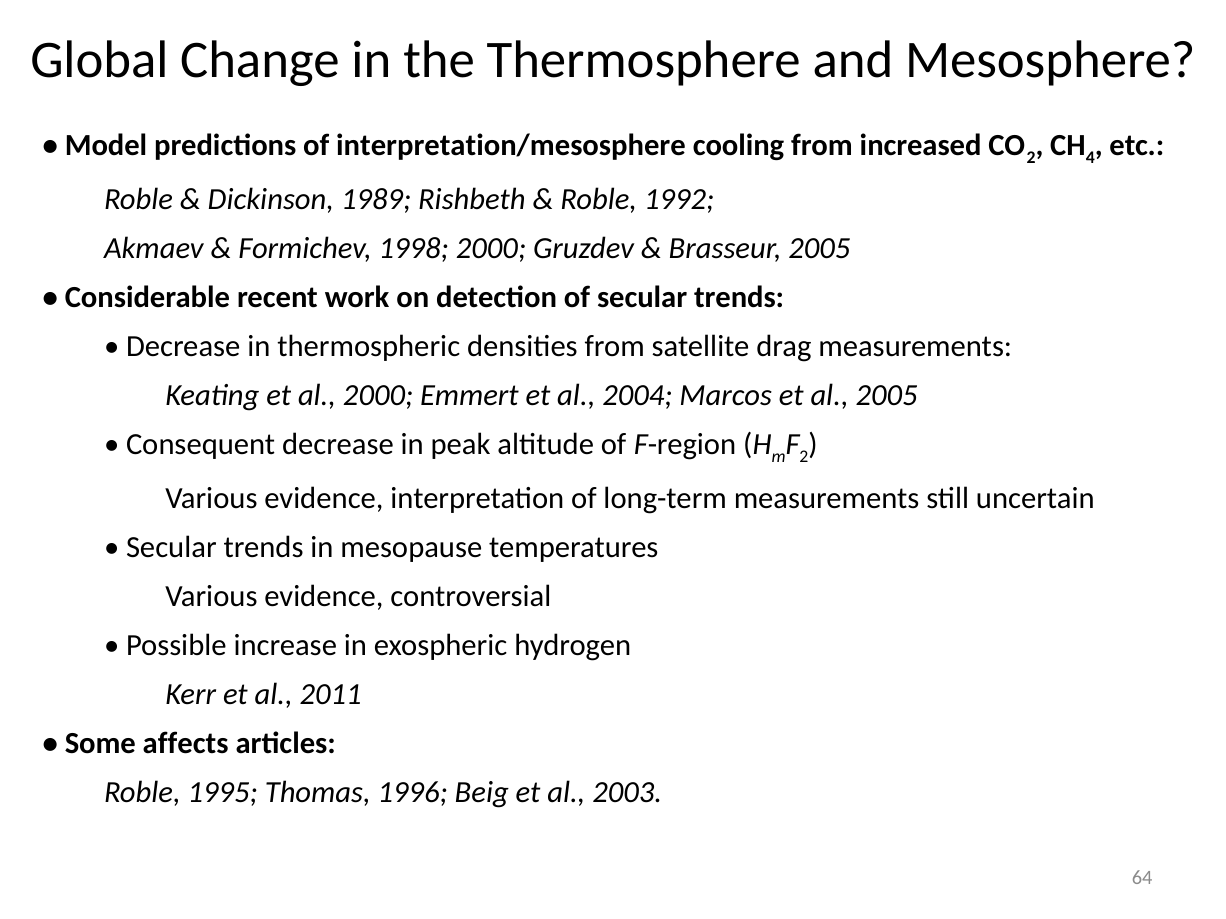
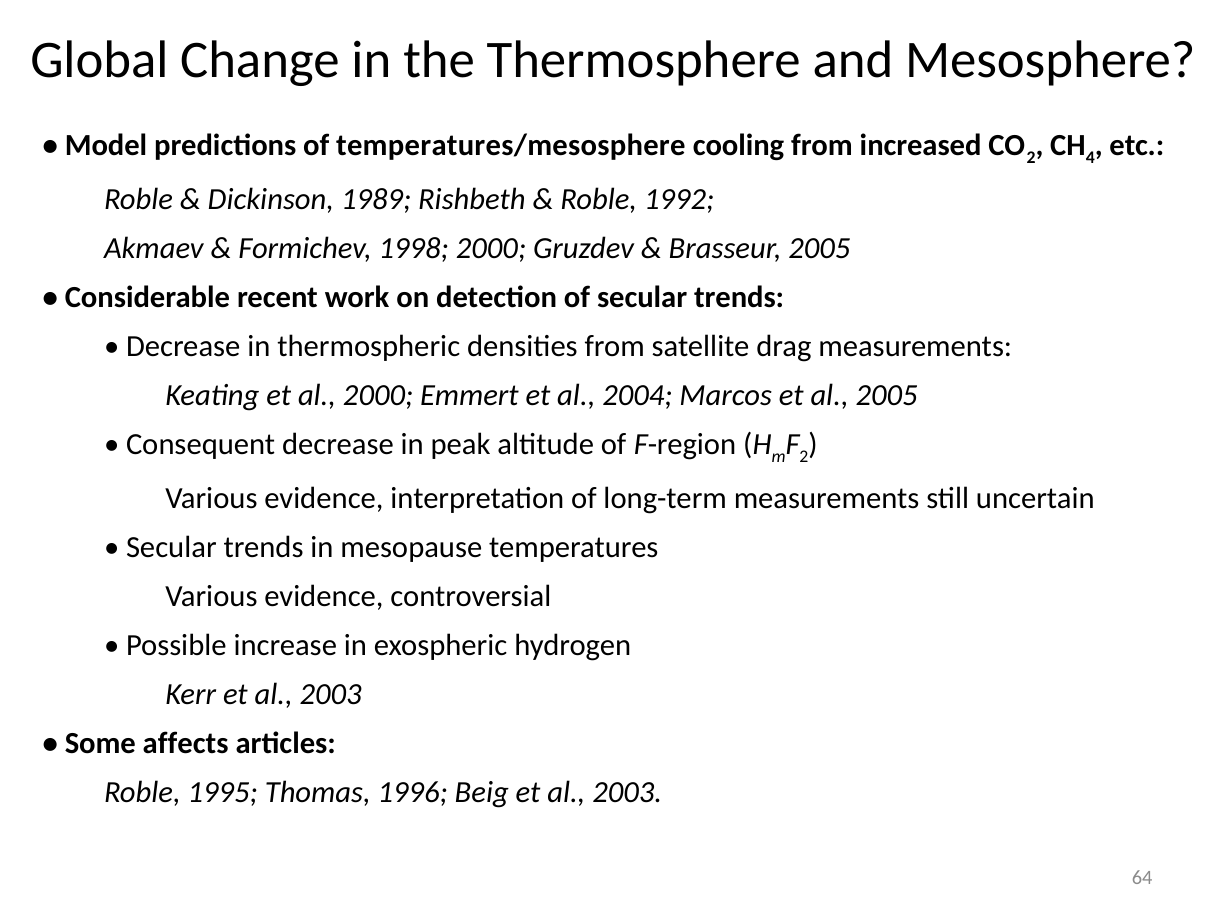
interpretation/mesosphere: interpretation/mesosphere -> temperatures/mesosphere (511, 146)
Kerr et al 2011: 2011 -> 2003 (331, 695)
